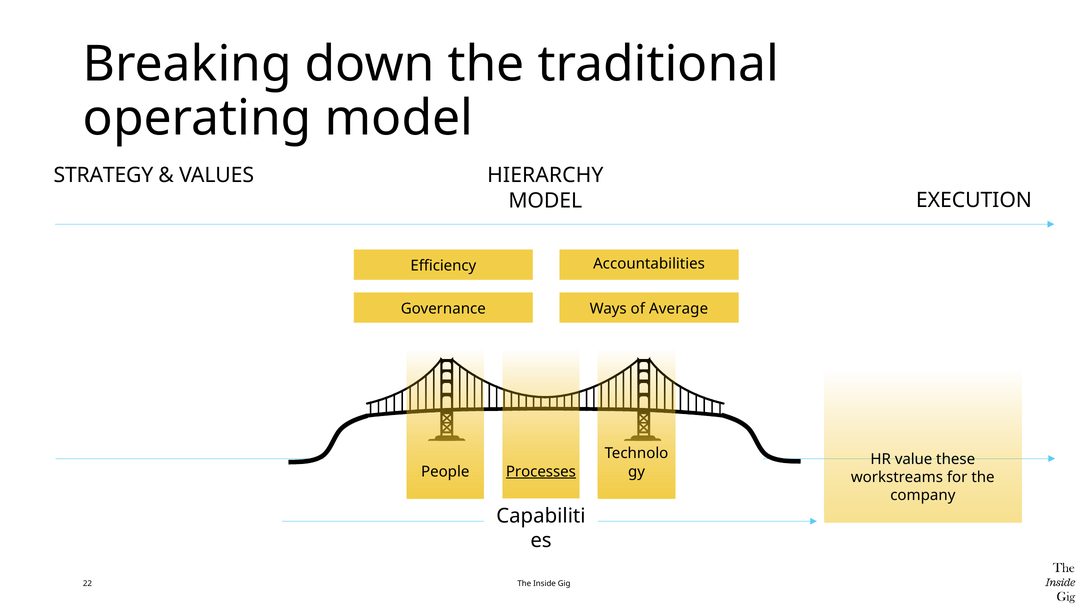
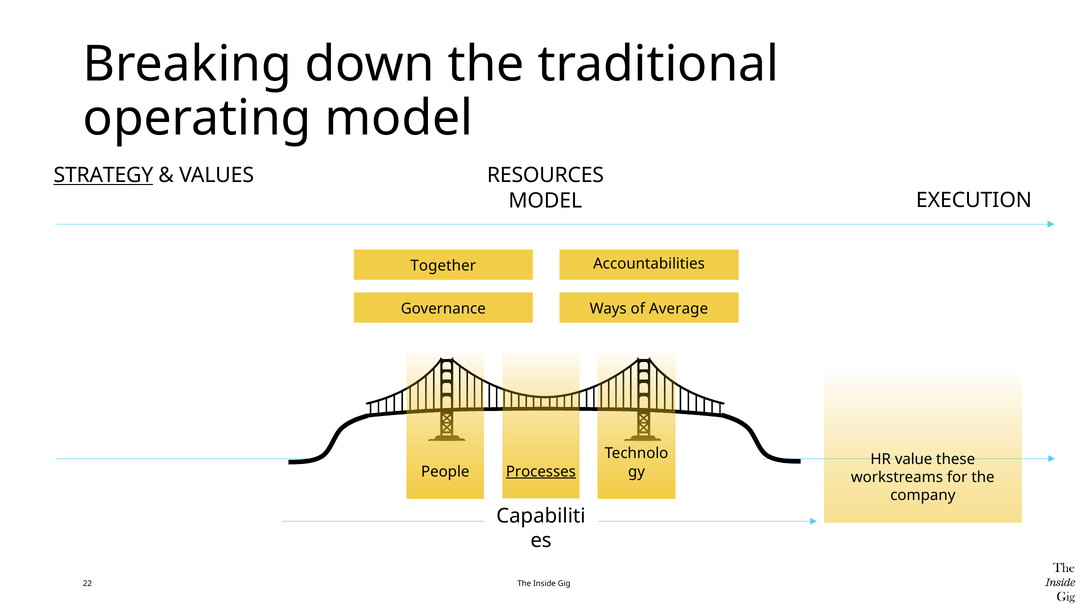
STRATEGY underline: none -> present (103, 175)
HIERARCHY: HIERARCHY -> RESOURCES (545, 175)
Efficiency: Efficiency -> Together (443, 266)
